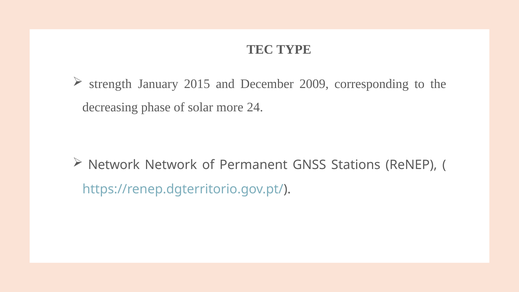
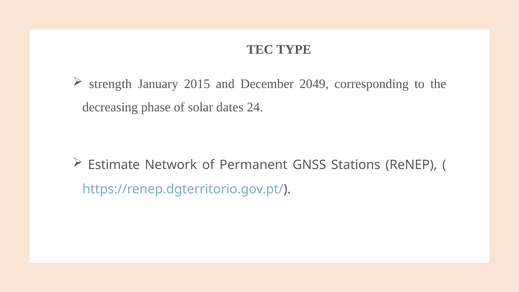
2009: 2009 -> 2049 (314, 84)
more: more -> dates (230, 107)
Network: Network -> Estimate (114, 165)
